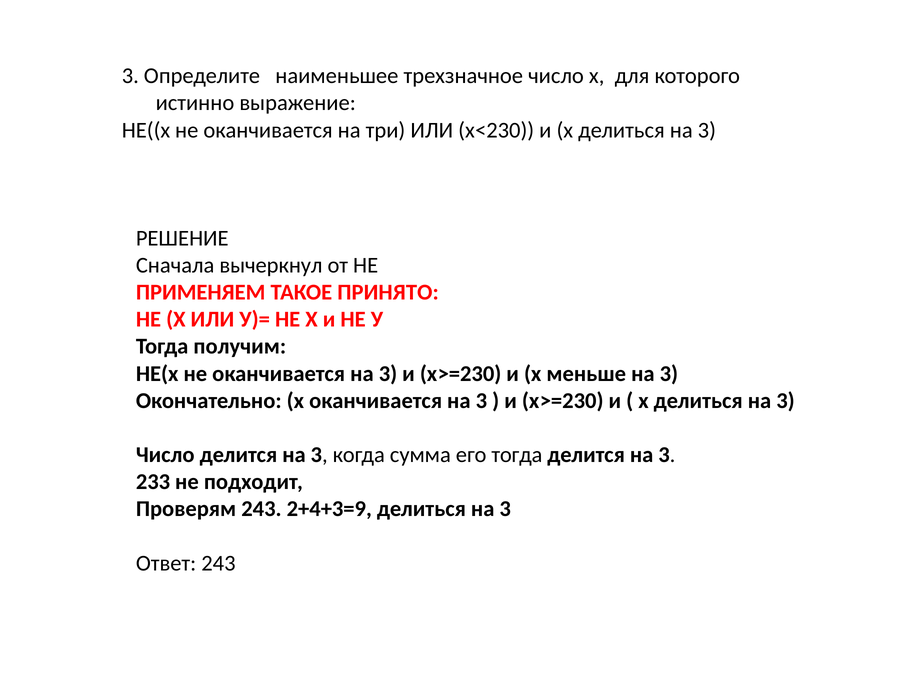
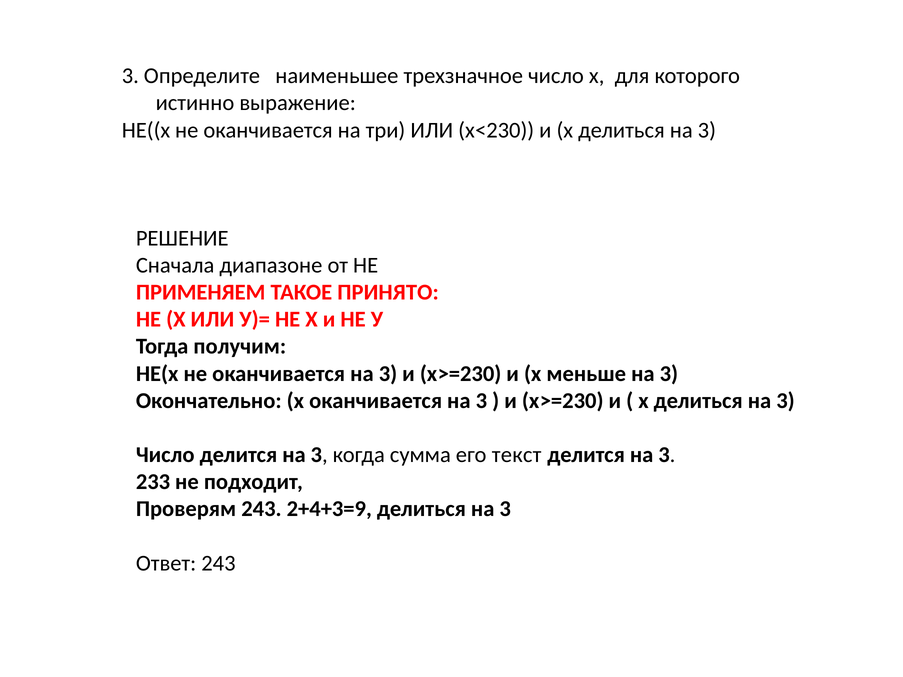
вычеркнул: вычеркнул -> диапазоне (271, 265)
его тогда: тогда -> текст (517, 455)
